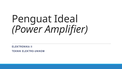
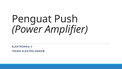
Ideal: Ideal -> Push (66, 19)
